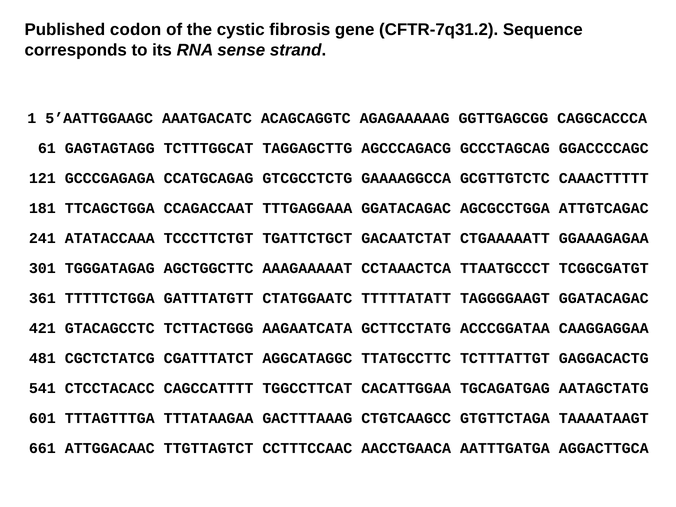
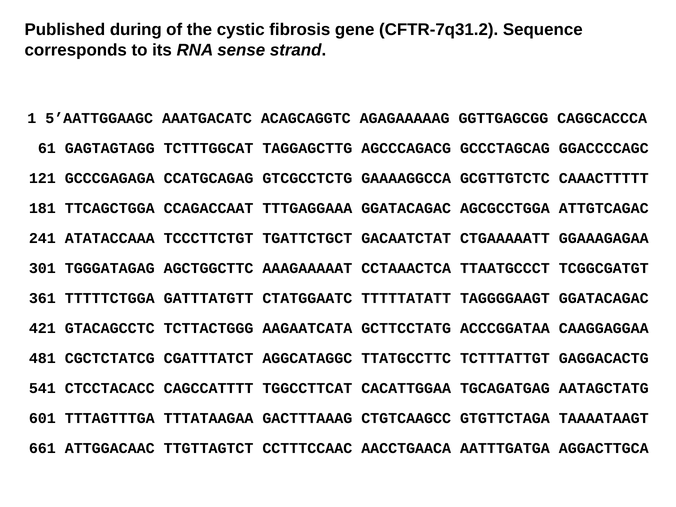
codon: codon -> during (136, 30)
